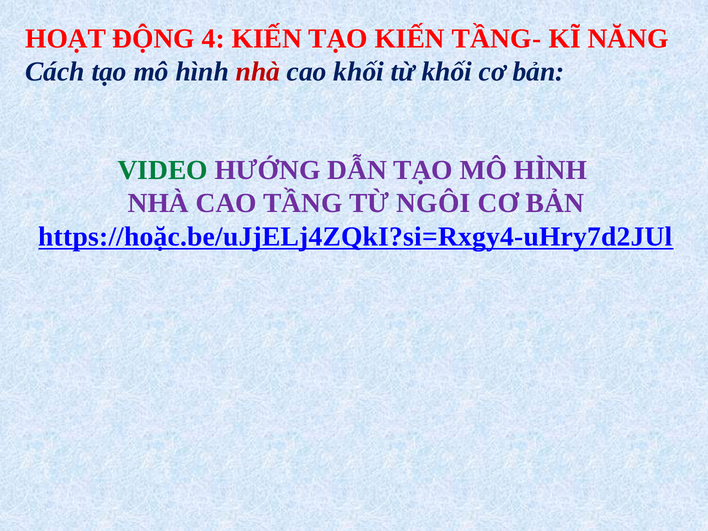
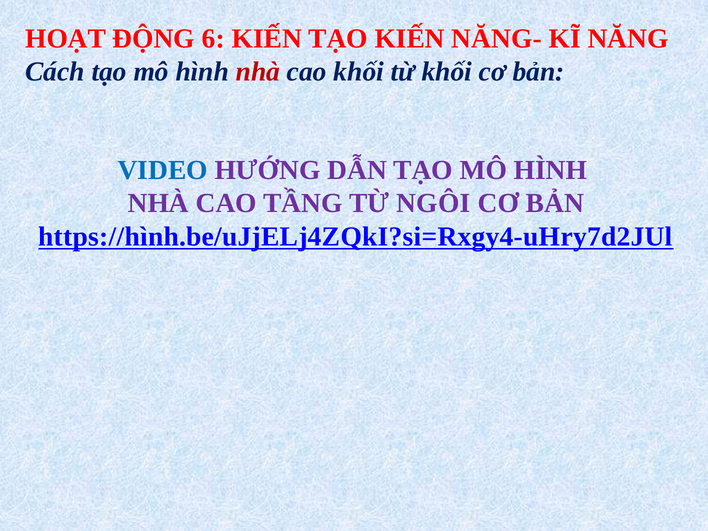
4: 4 -> 6 (213, 39)
TẦNG-: TẦNG- -> NĂNG- (497, 39)
VIDEO colour: green -> blue (163, 170)
https://hoặc.be/uJjELj4ZQkI?si=Rxgy4-uHry7d2JUl: https://hoặc.be/uJjELj4ZQkI?si=Rxgy4-uHry7d2JUl -> https://hình.be/uJjELj4ZQkI?si=Rxgy4-uHry7d2JUl (355, 236)
